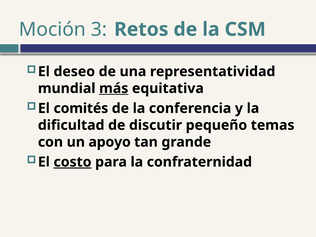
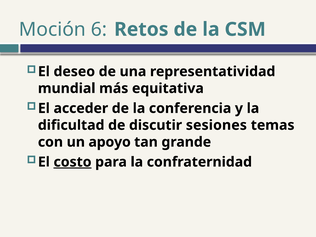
3: 3 -> 6 (99, 29)
más underline: present -> none (114, 88)
comités: comités -> acceder (81, 108)
pequeño: pequeño -> sesiones (216, 125)
